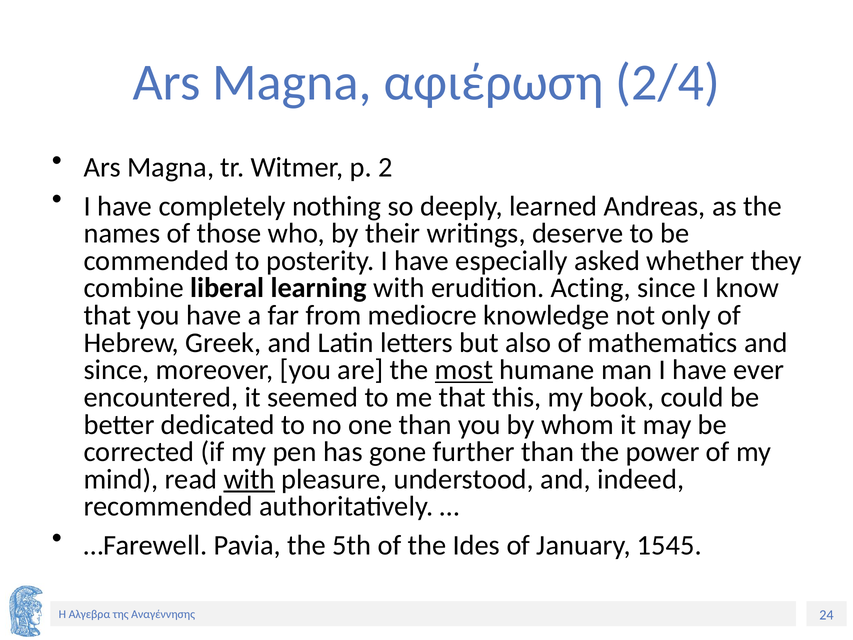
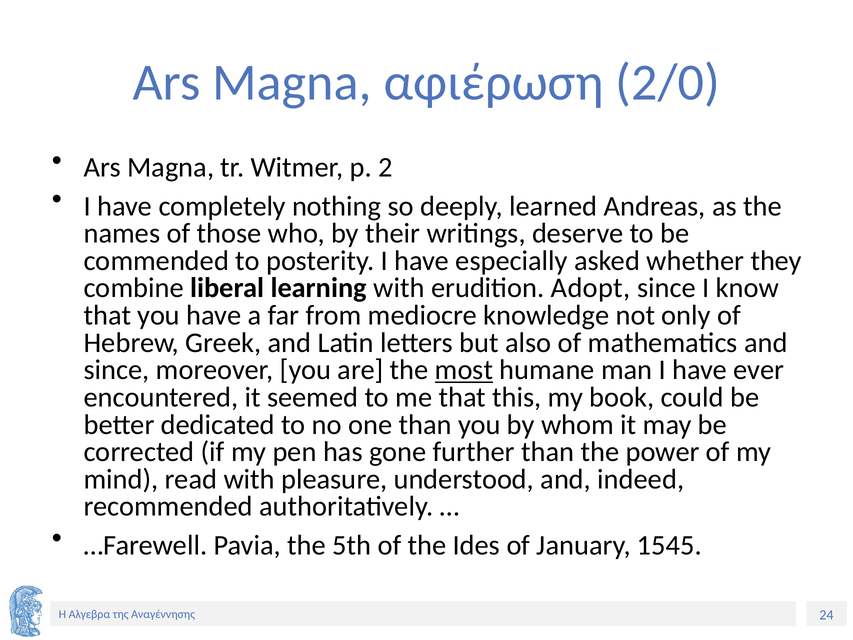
2/4: 2/4 -> 2/0 (668, 83)
Acting: Acting -> Adopt (591, 288)
with underline: present -> none (249, 479)
